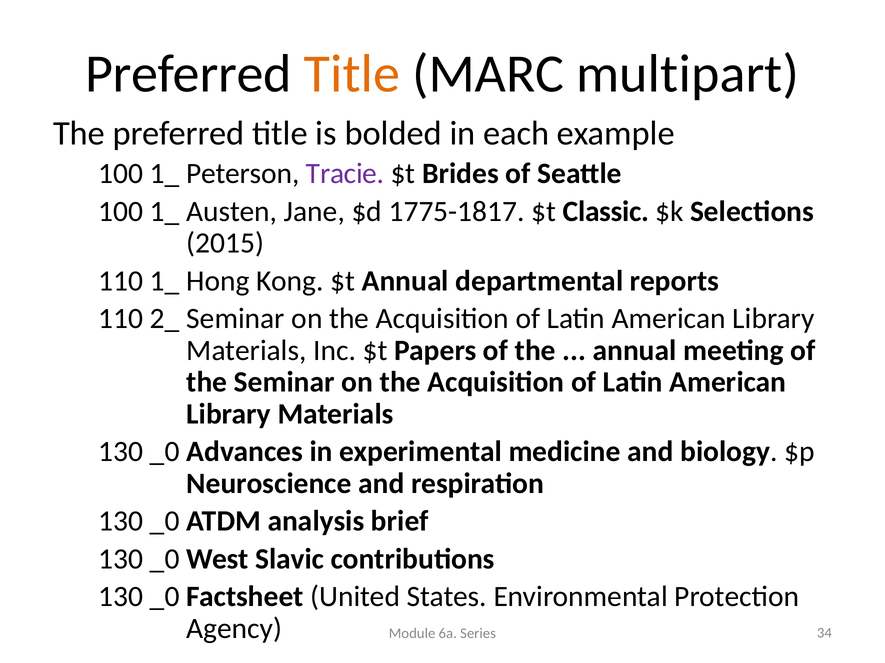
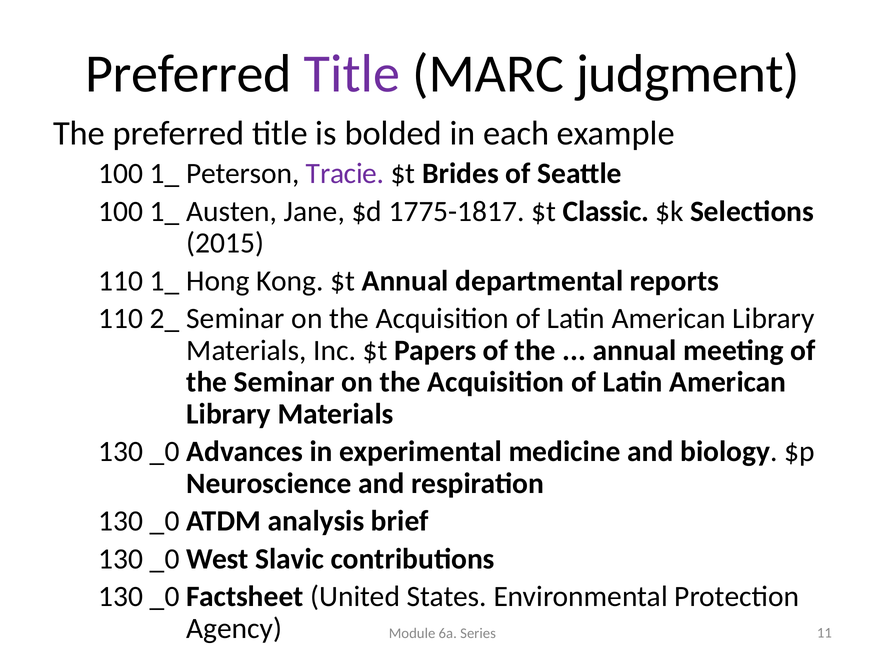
Title colour: orange -> purple (352, 74)
multipart: multipart -> judgment (688, 74)
34: 34 -> 11 (824, 634)
